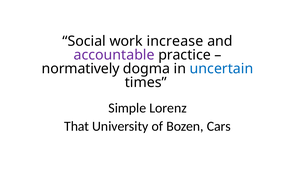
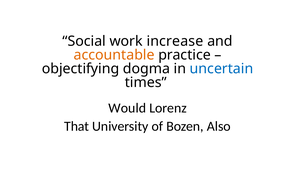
accountable colour: purple -> orange (114, 55)
normatively: normatively -> objectifying (81, 69)
Simple: Simple -> Would (127, 108)
Cars: Cars -> Also (219, 126)
